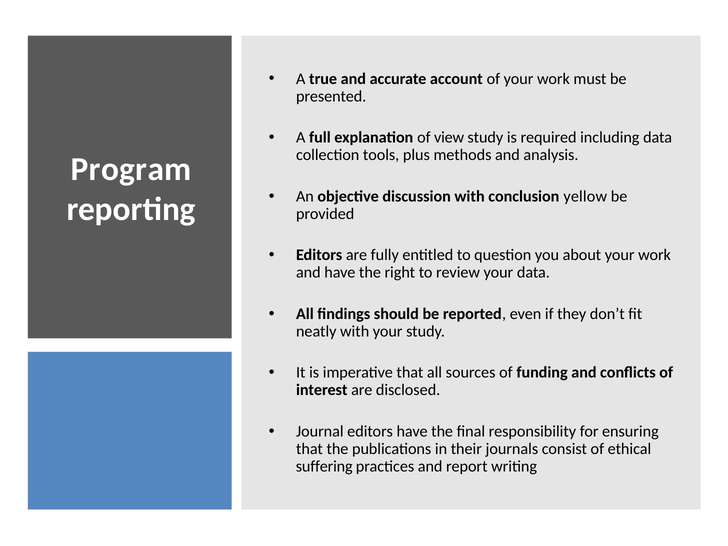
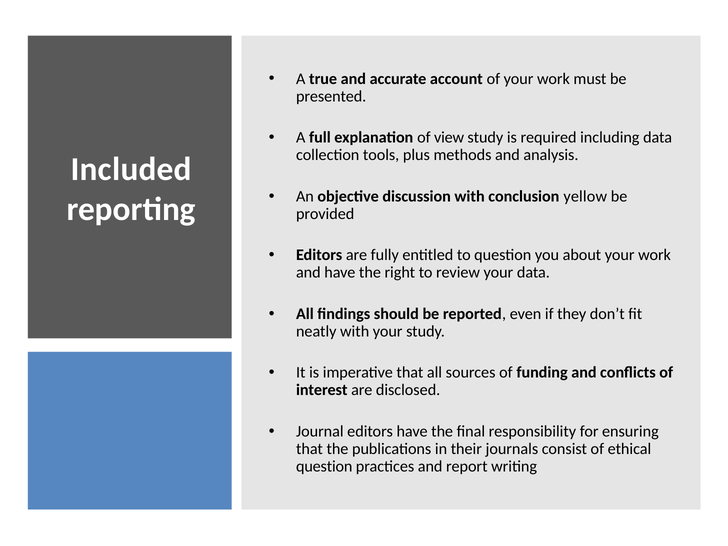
Program: Program -> Included (131, 169)
suffering: suffering -> question (324, 466)
